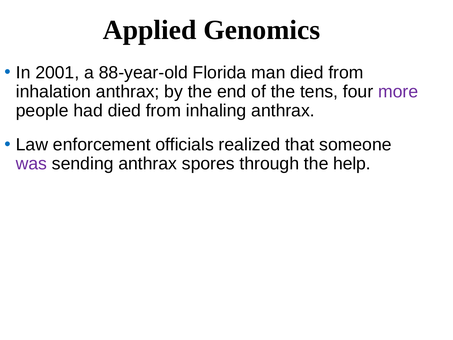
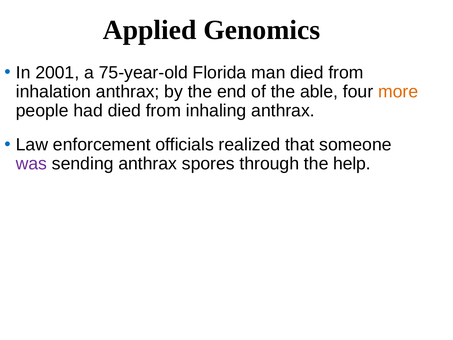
88-year-old: 88-year-old -> 75-year-old (143, 72)
tens: tens -> able (319, 92)
more colour: purple -> orange (398, 92)
